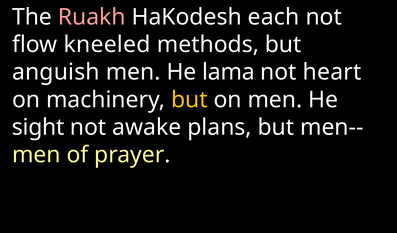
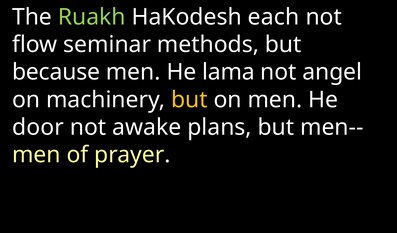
Ruakh colour: pink -> light green (92, 17)
kneeled: kneeled -> seminar (107, 44)
anguish: anguish -> because (56, 72)
heart: heart -> angel (332, 72)
sight: sight -> door (38, 127)
